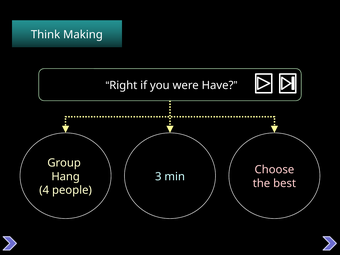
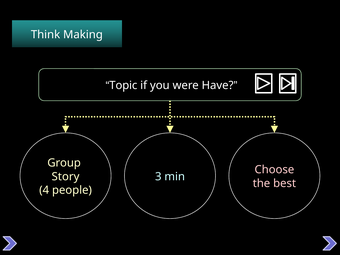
Right: Right -> Topic (123, 85)
Hang: Hang -> Story (66, 177)
